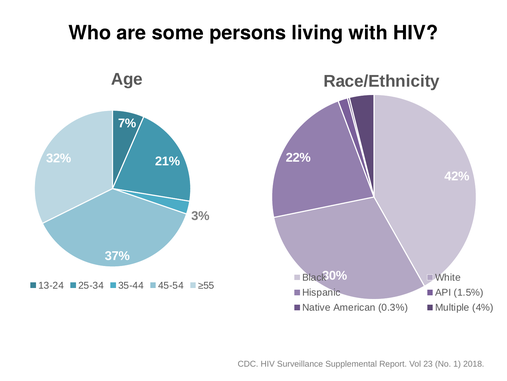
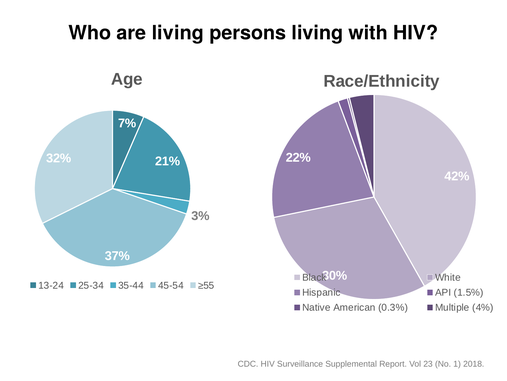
are some: some -> living (178, 33)
